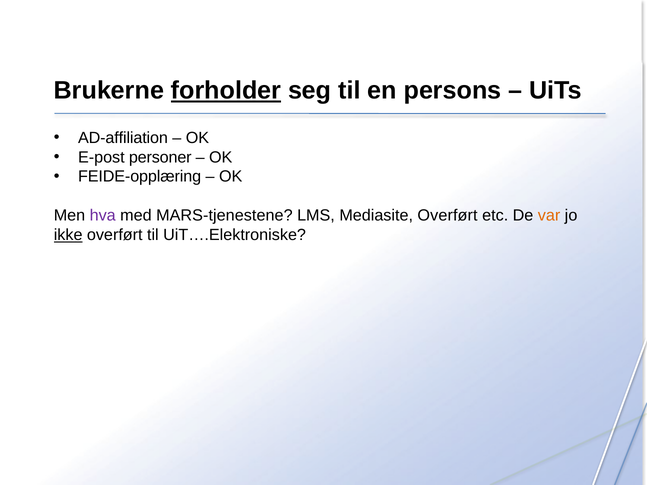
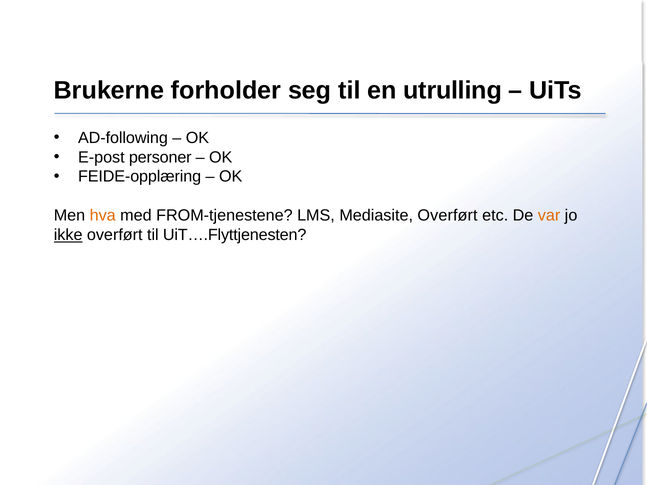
forholder underline: present -> none (226, 91)
persons: persons -> utrulling (453, 91)
AD-affiliation: AD-affiliation -> AD-following (123, 138)
hva colour: purple -> orange (103, 216)
MARS-tjenestene: MARS-tjenestene -> FROM-tjenestene (224, 216)
UiT….Elektroniske: UiT….Elektroniske -> UiT….Flyttjenesten (235, 235)
